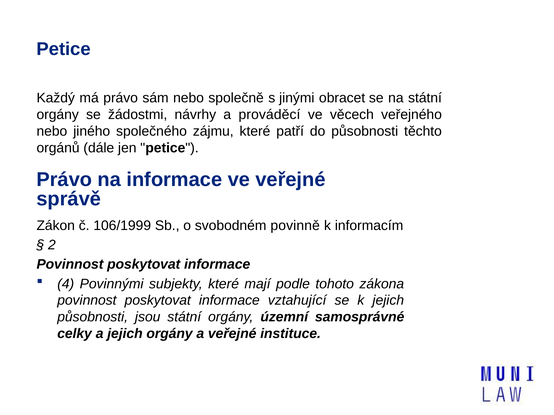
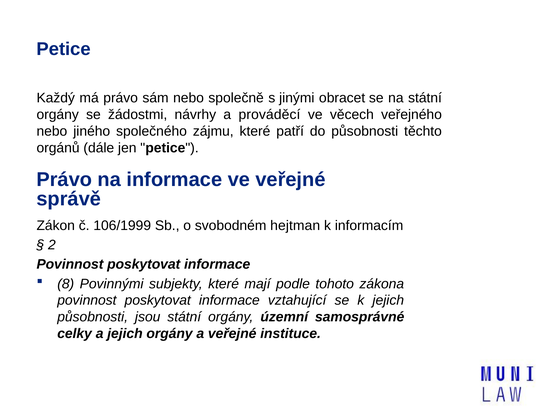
povinně: povinně -> hejtman (295, 226)
4: 4 -> 8 (66, 284)
